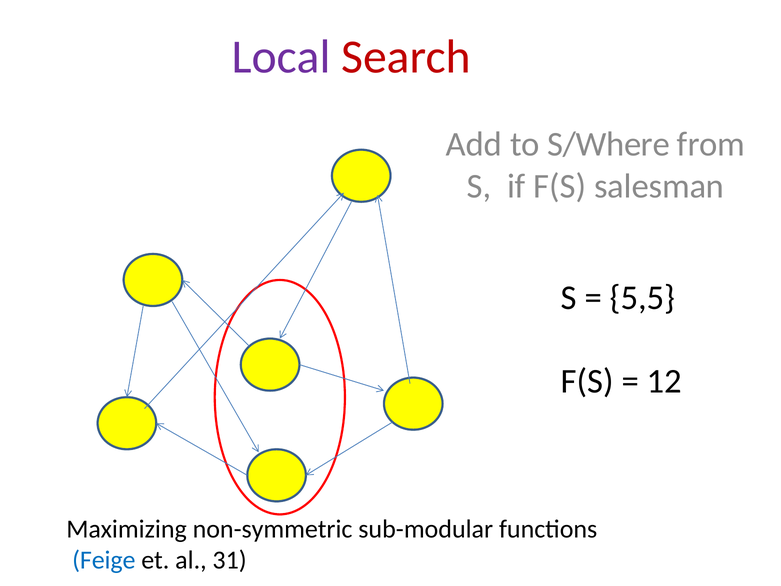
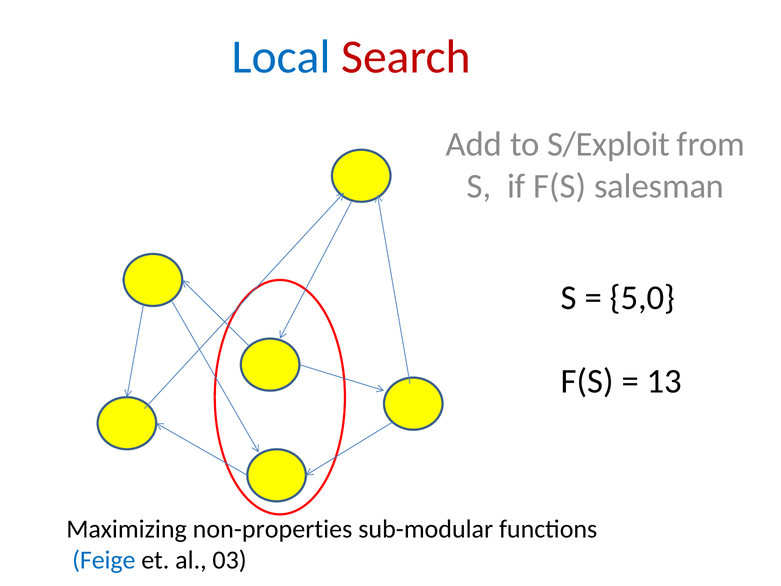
Local colour: purple -> blue (281, 57)
S/Where: S/Where -> S/Exploit (608, 144)
5,5: 5,5 -> 5,0 (643, 298)
12: 12 -> 13 (664, 381)
non-symmetric: non-symmetric -> non-properties (273, 529)
31: 31 -> 03 (230, 560)
